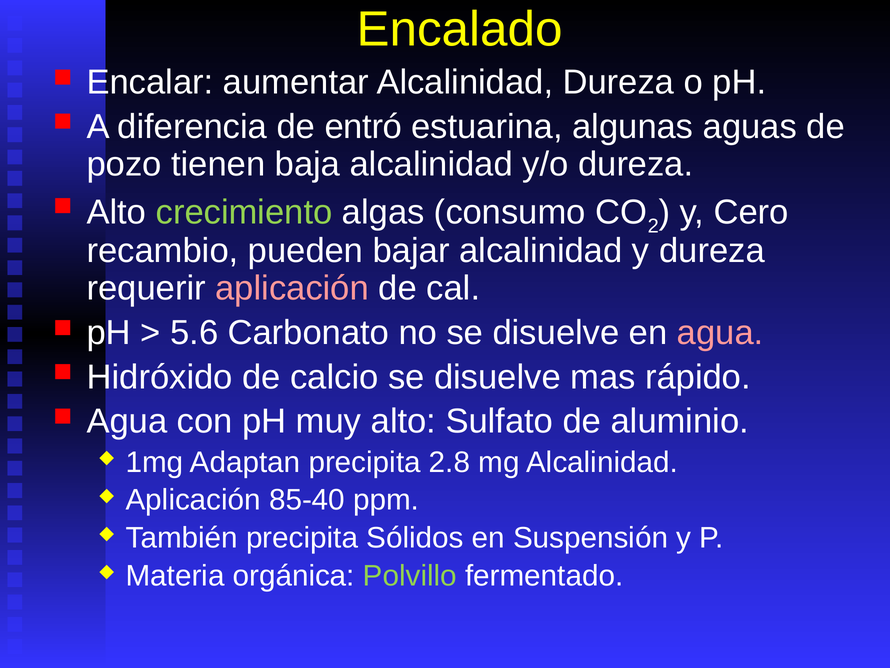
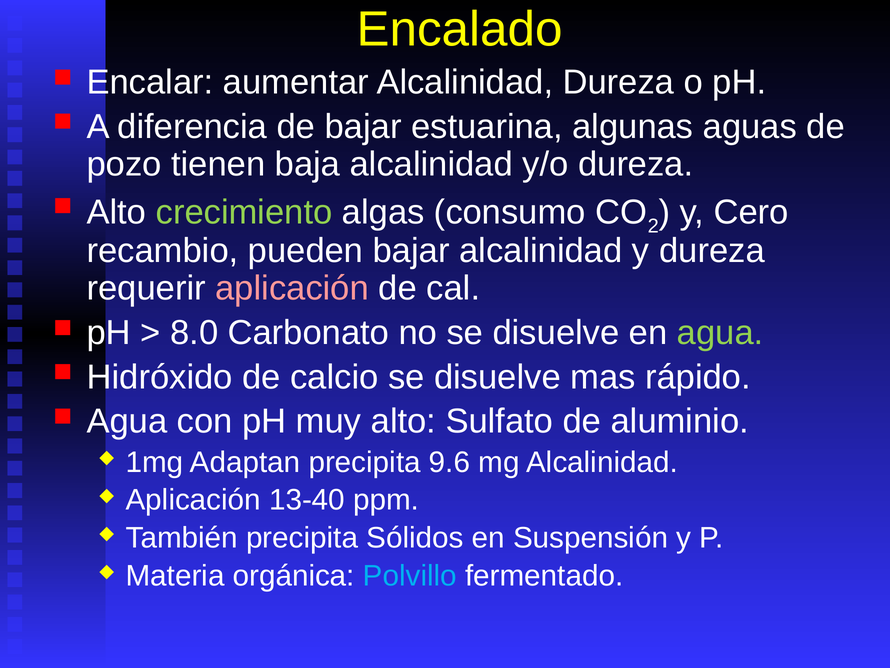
de entró: entró -> bajar (363, 127)
5.6: 5.6 -> 8.0 (194, 333)
agua colour: pink -> light green (720, 333)
2.8: 2.8 -> 9.6 (450, 462)
85-40: 85-40 -> 13-40 (307, 500)
Polvillo colour: light green -> light blue (410, 576)
